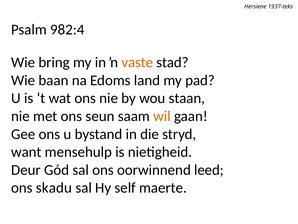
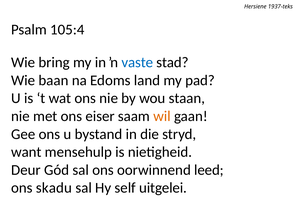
982:4: 982:4 -> 105:4 (67, 29)
vaste colour: orange -> blue (137, 62)
seun: seun -> eiser (100, 116)
maerte: maerte -> uitgelei (163, 187)
